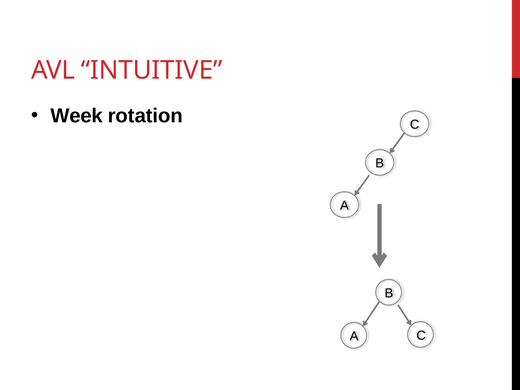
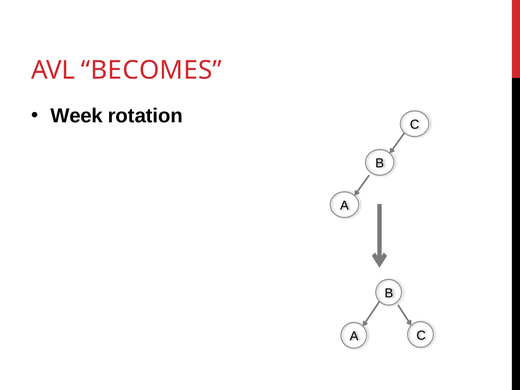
INTUITIVE: INTUITIVE -> BECOMES (151, 70)
